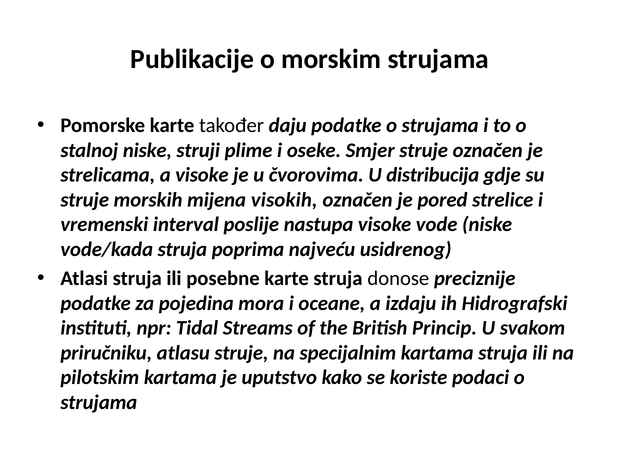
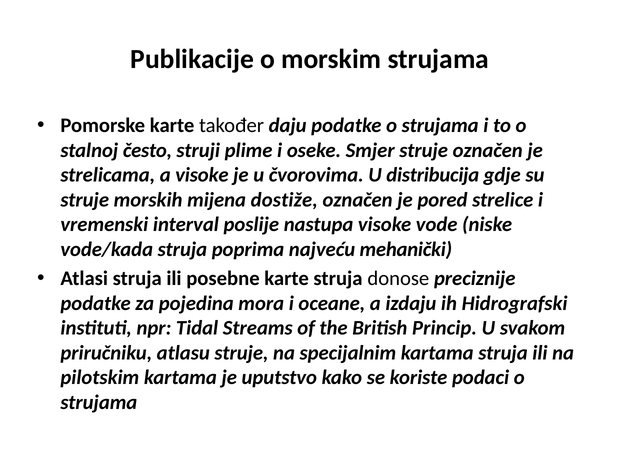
stalnoj niske: niske -> često (147, 150)
visokih: visokih -> dostiže (284, 200)
usidrenog: usidrenog -> mehanički (406, 249)
